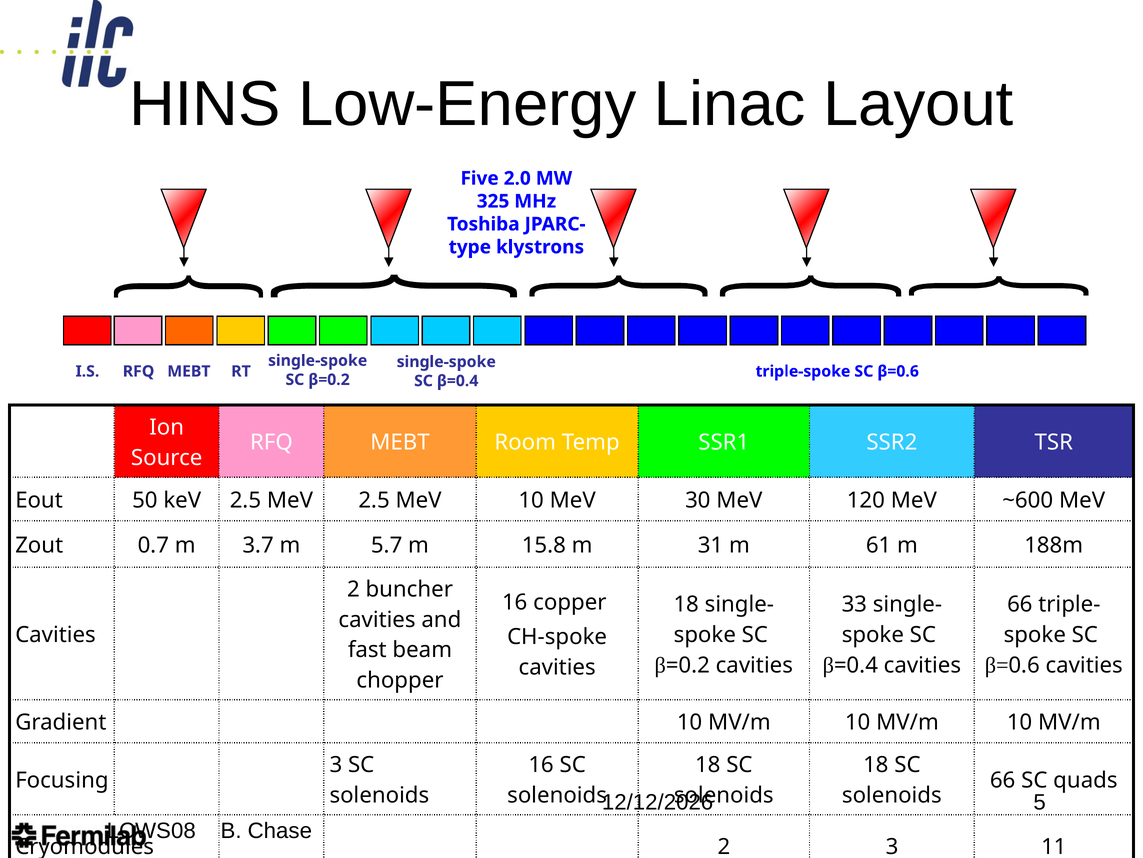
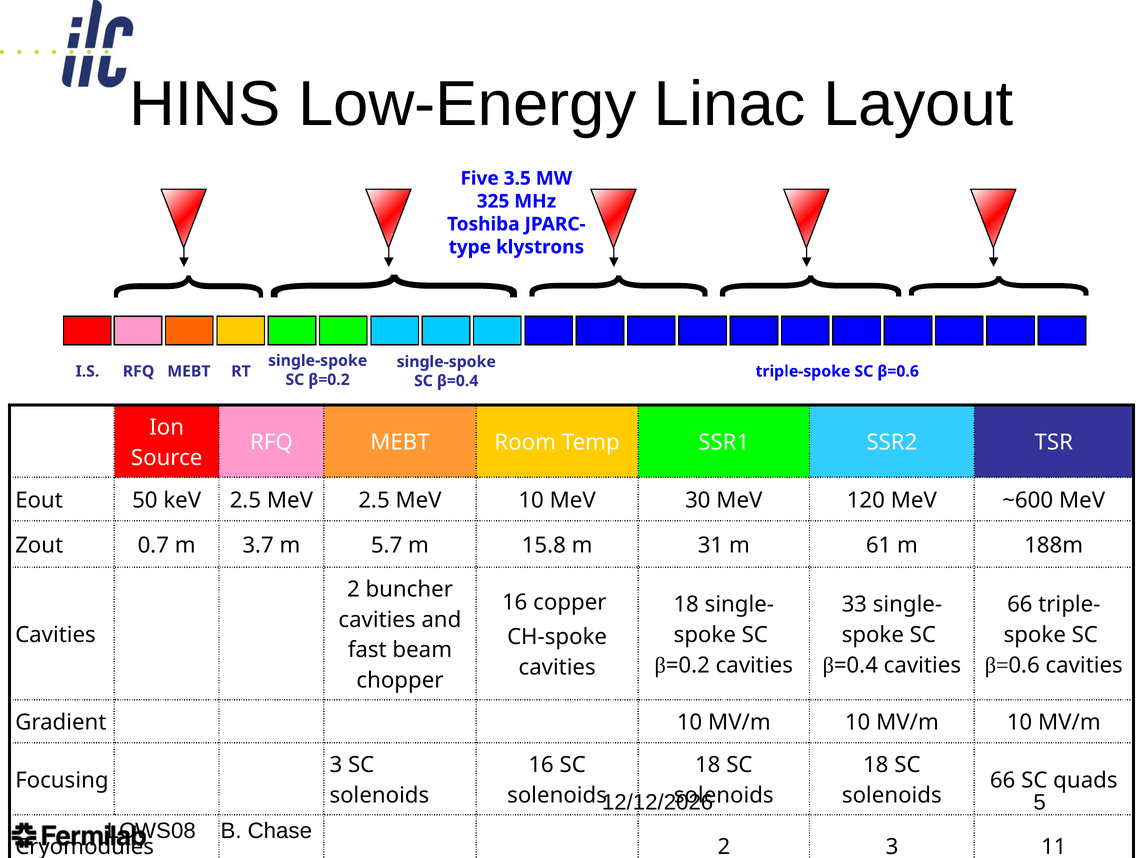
2.0: 2.0 -> 3.5 (517, 178)
